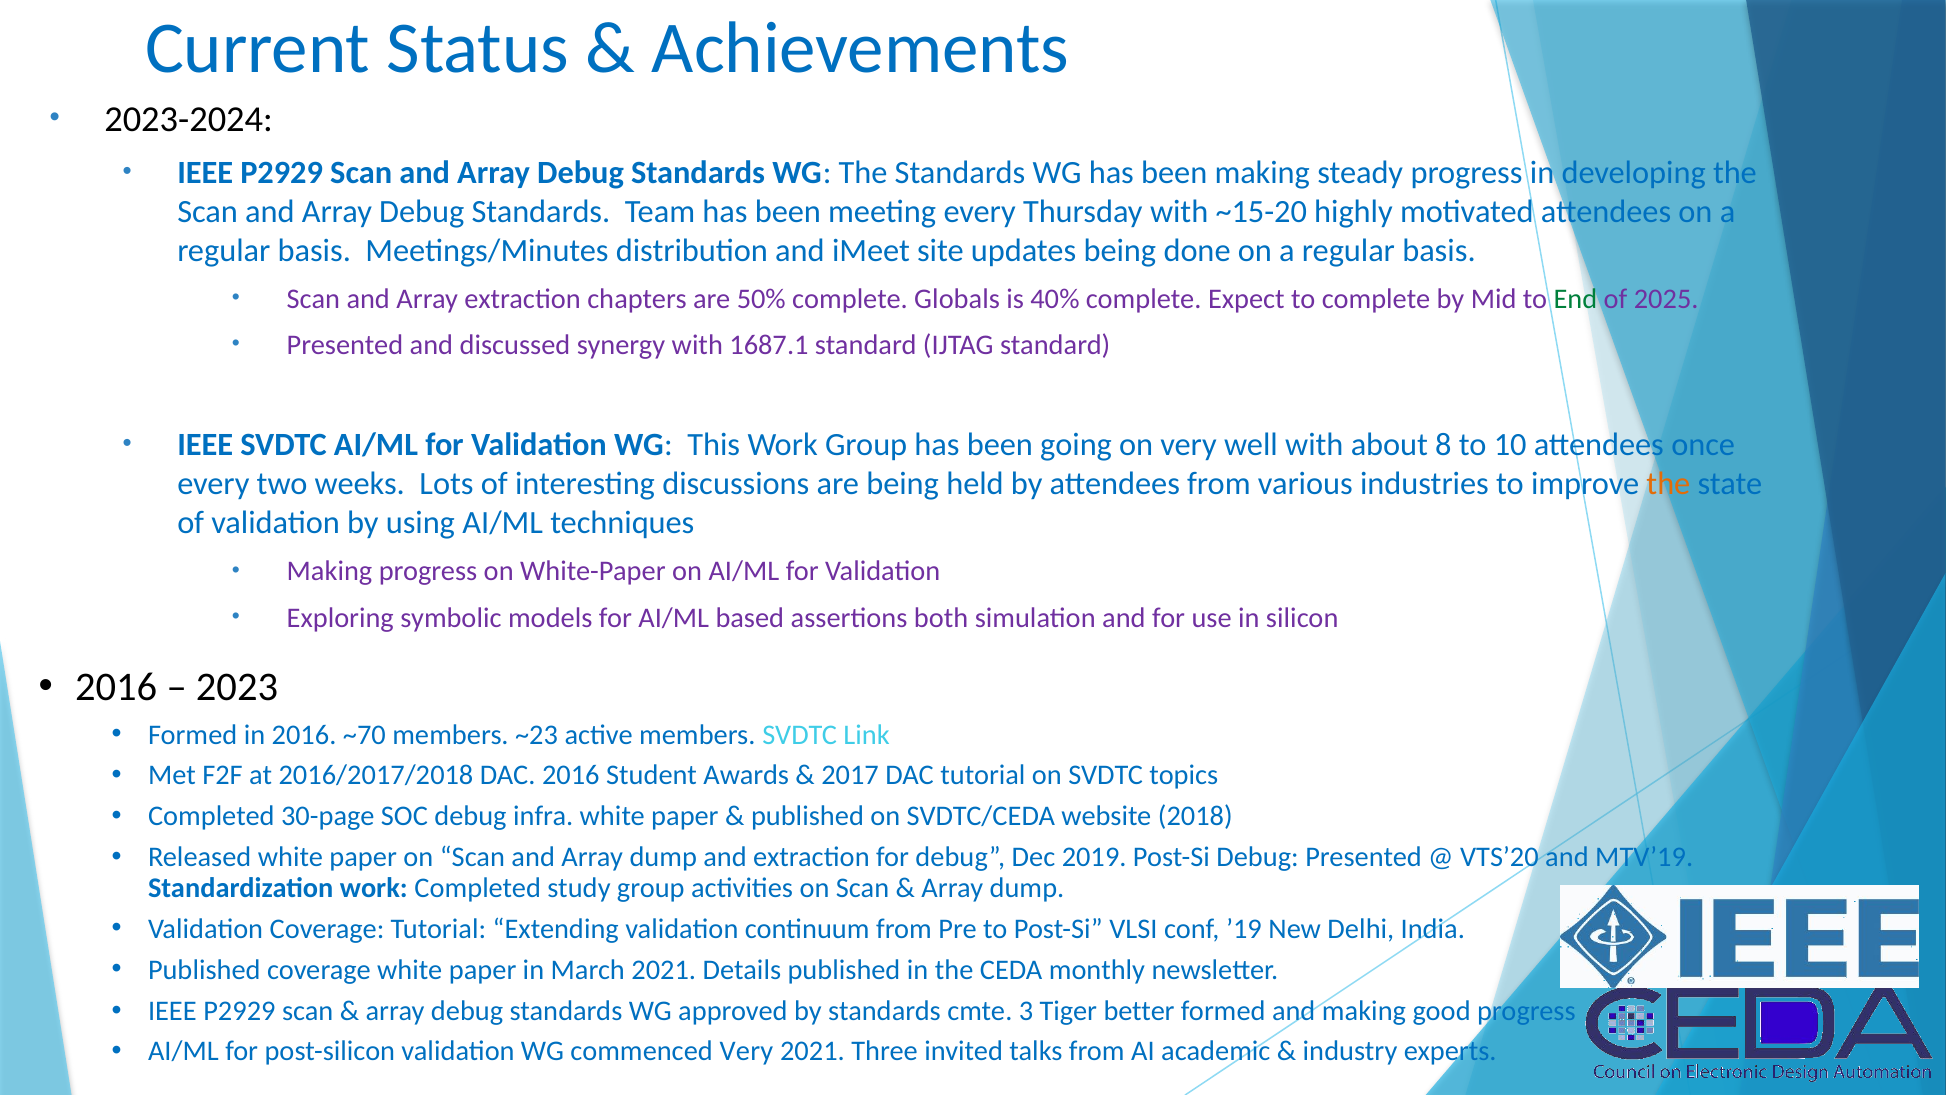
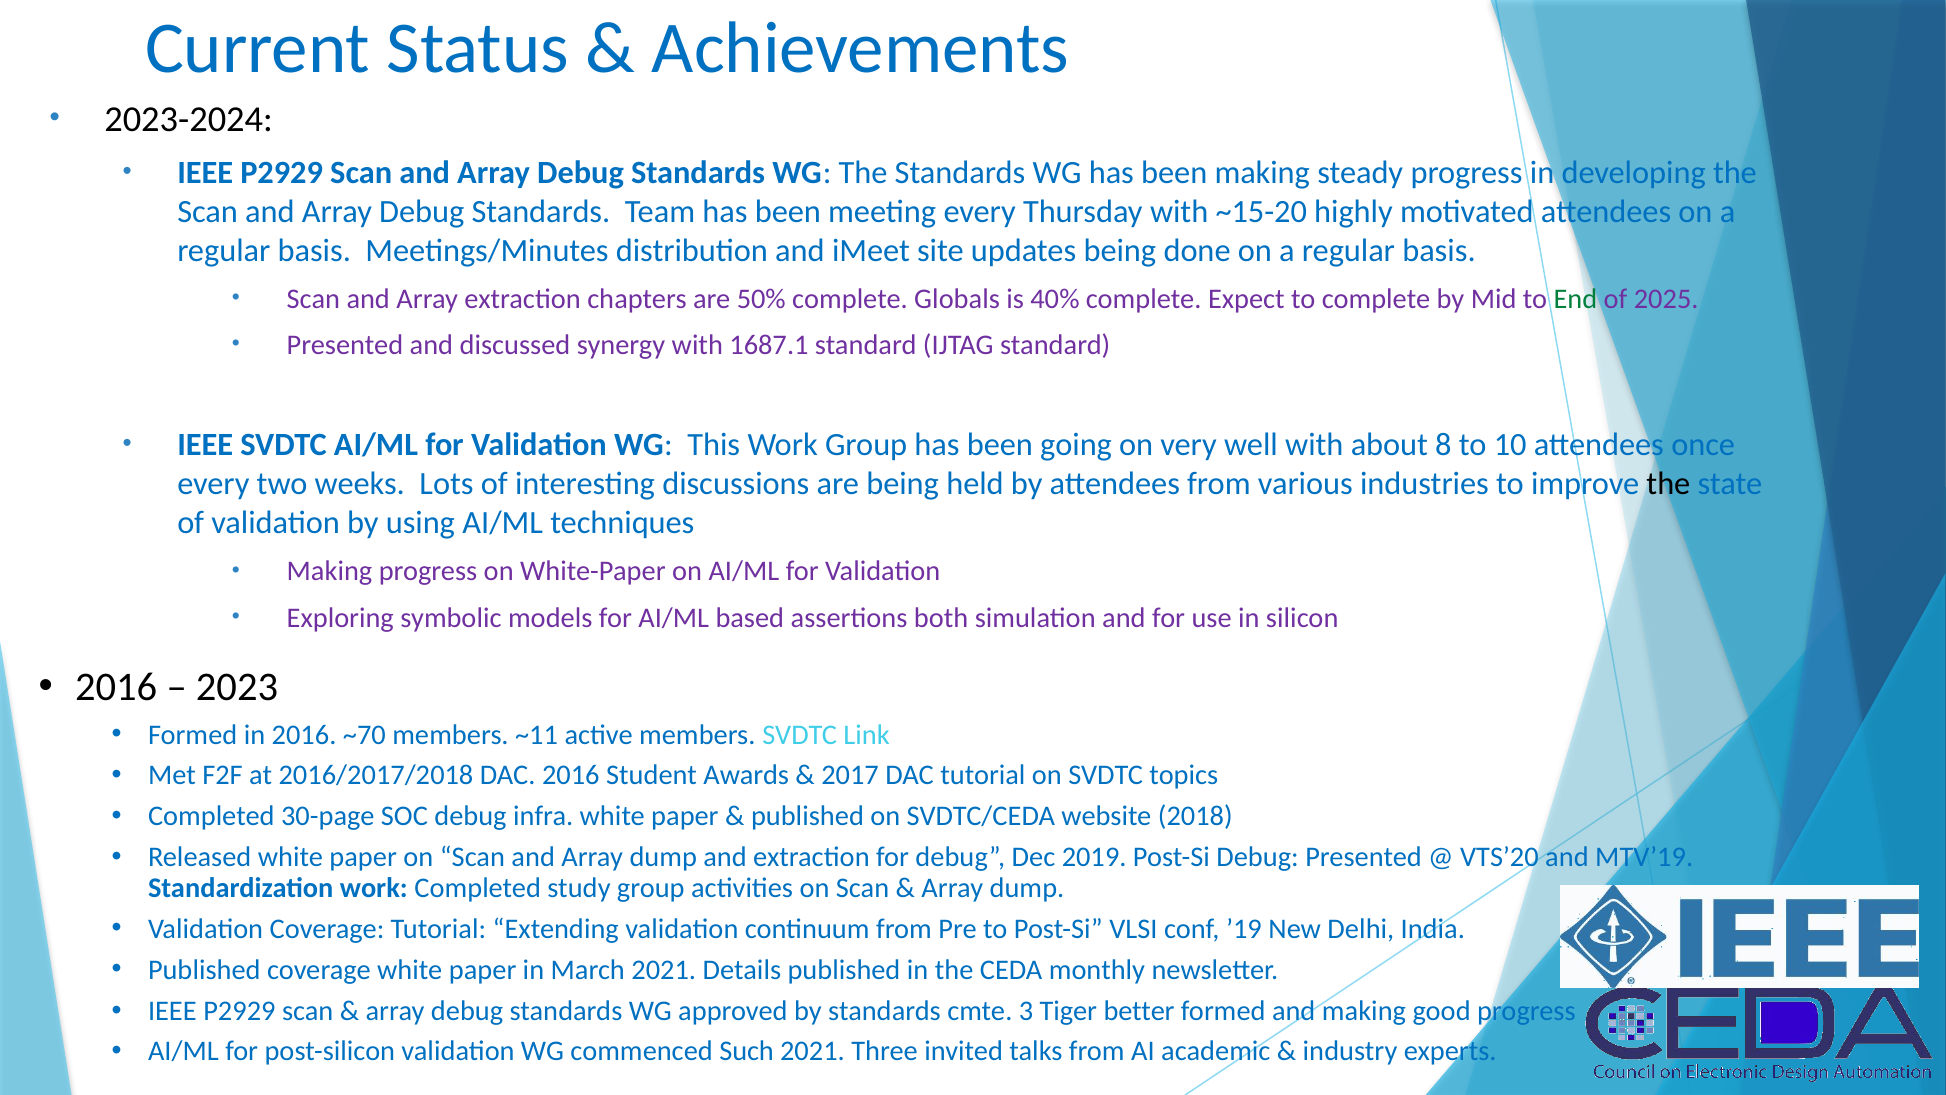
the colour: orange -> black (1668, 484)
~23: ~23 -> ~11 (537, 734)
commenced Very: Very -> Such (747, 1051)
